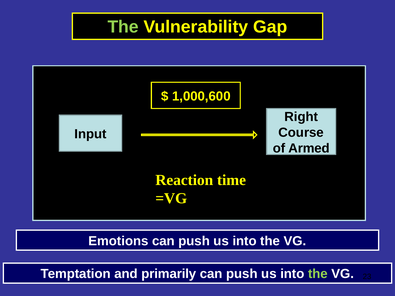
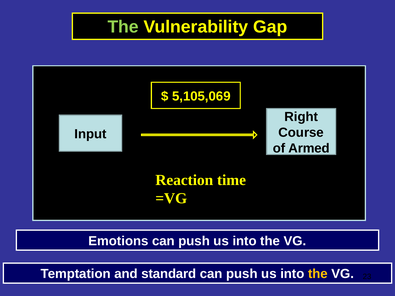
1,000,600: 1,000,600 -> 5,105,069 (201, 96)
primarily: primarily -> standard (169, 274)
the colour: light green -> yellow (318, 274)
